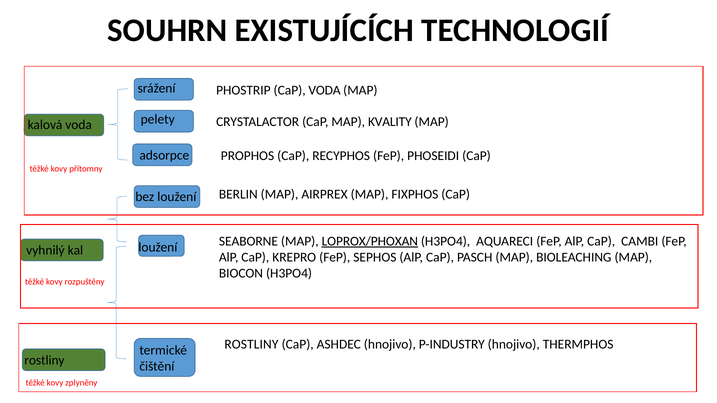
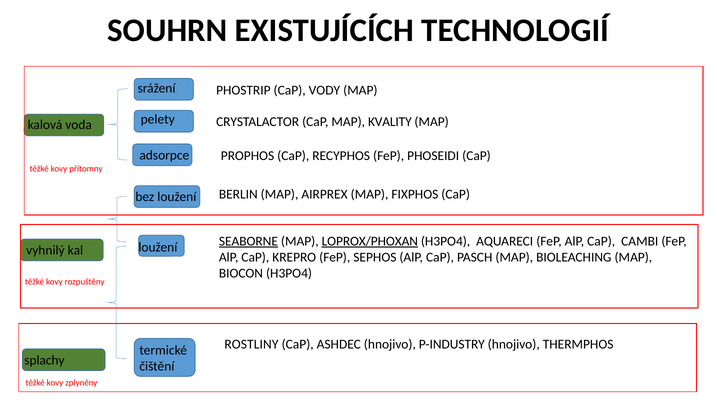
CaP VODA: VODA -> VODY (324, 90)
SEABORNE underline: none -> present (248, 241)
rostliny: rostliny -> splachy (44, 361)
